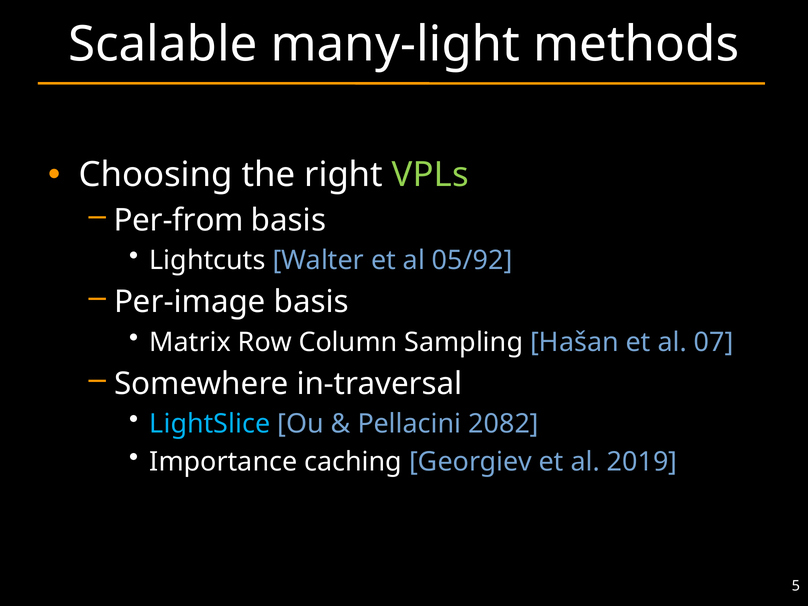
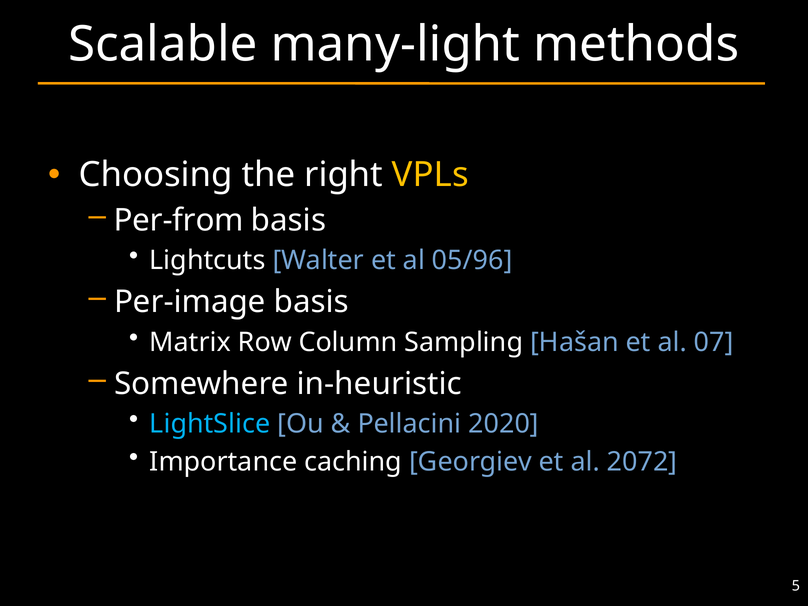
VPLs colour: light green -> yellow (430, 175)
05/92: 05/92 -> 05/96 (472, 260)
in-traversal: in-traversal -> in-heuristic (379, 384)
2082: 2082 -> 2020 (504, 424)
2019: 2019 -> 2072 (642, 462)
